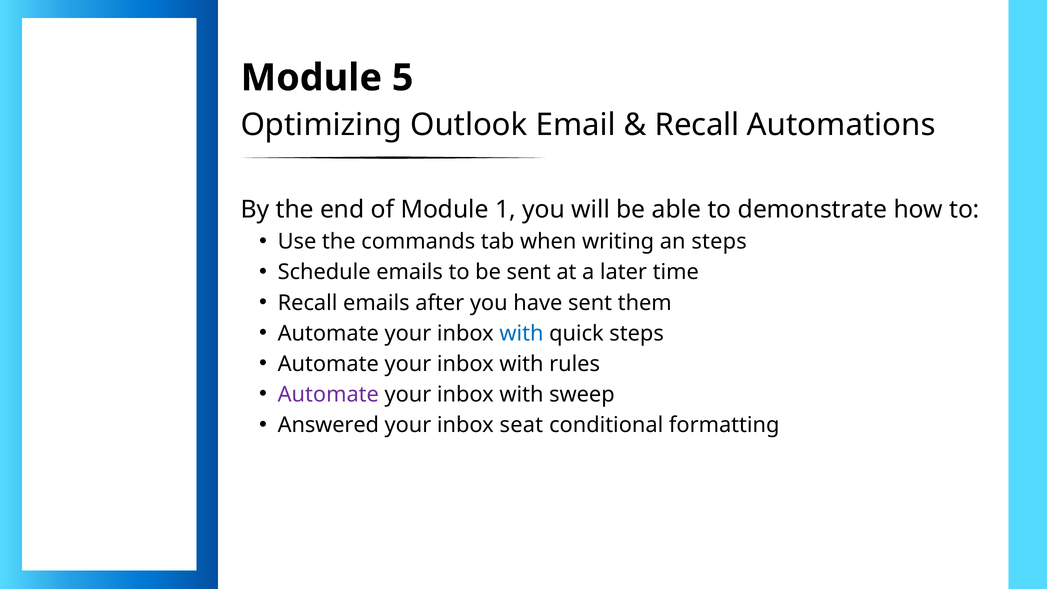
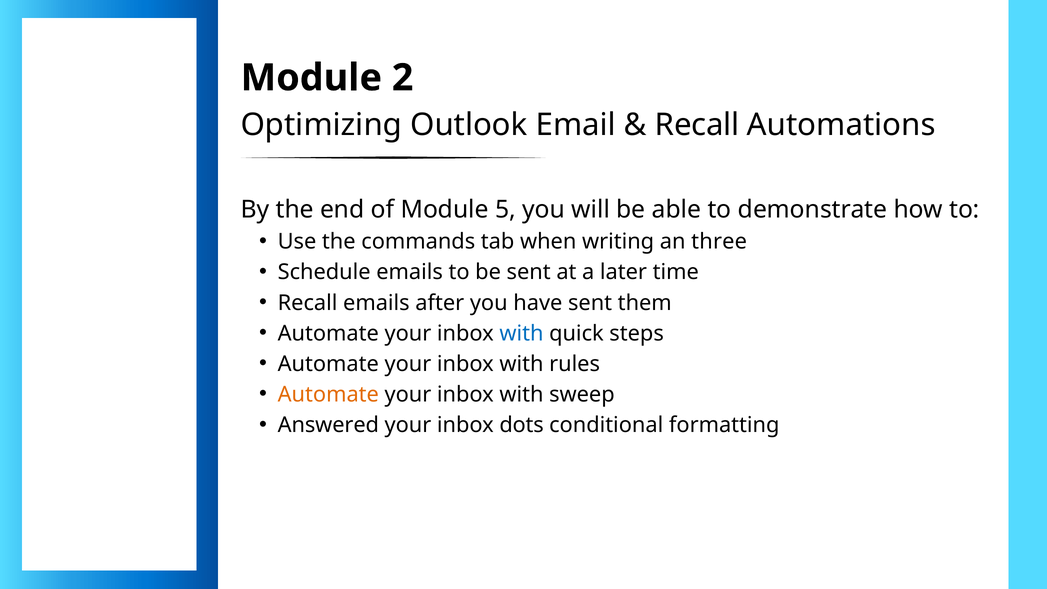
5: 5 -> 2 (403, 78)
1: 1 -> 5 (505, 210)
an steps: steps -> three (719, 242)
Automate colour: purple -> orange (328, 394)
seat: seat -> dots (522, 425)
